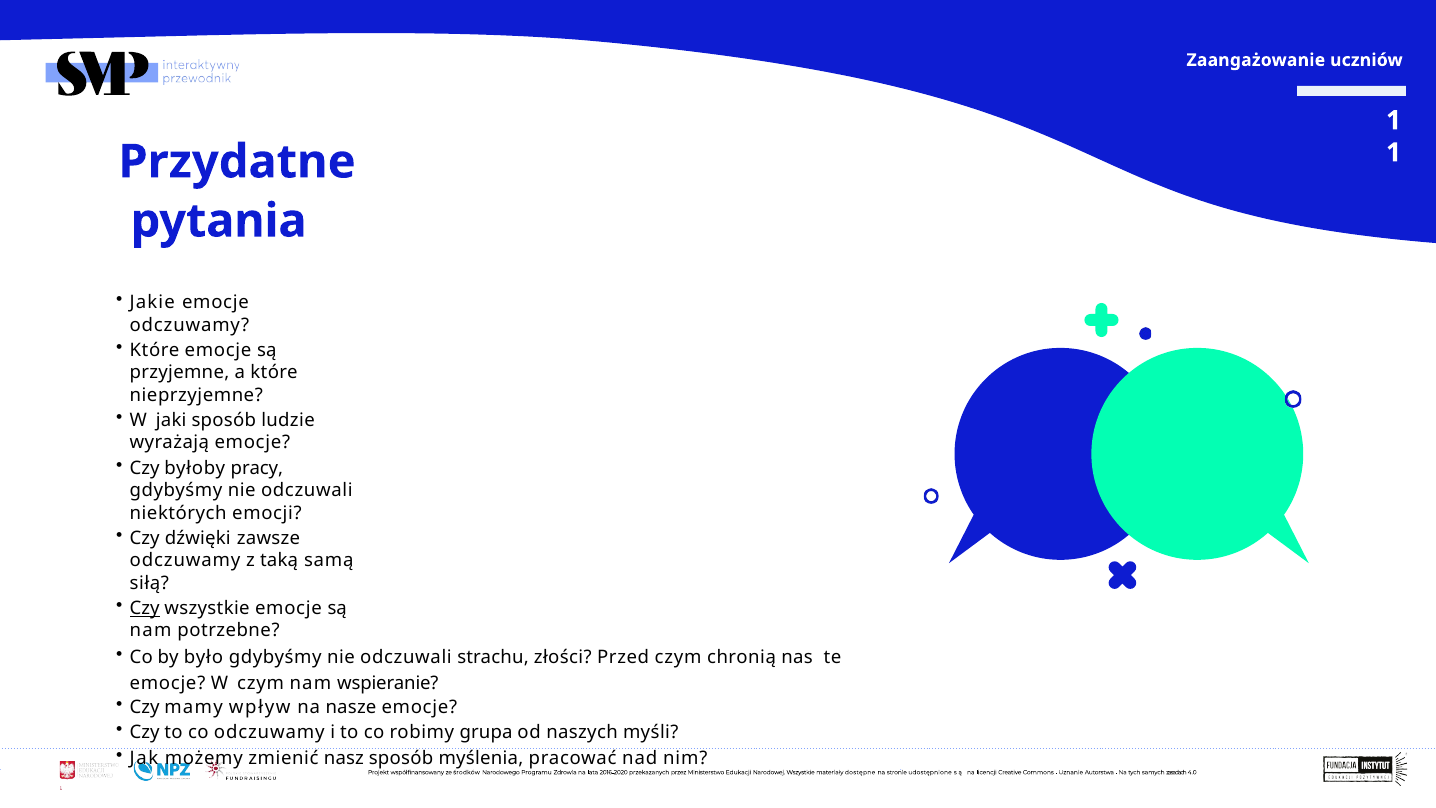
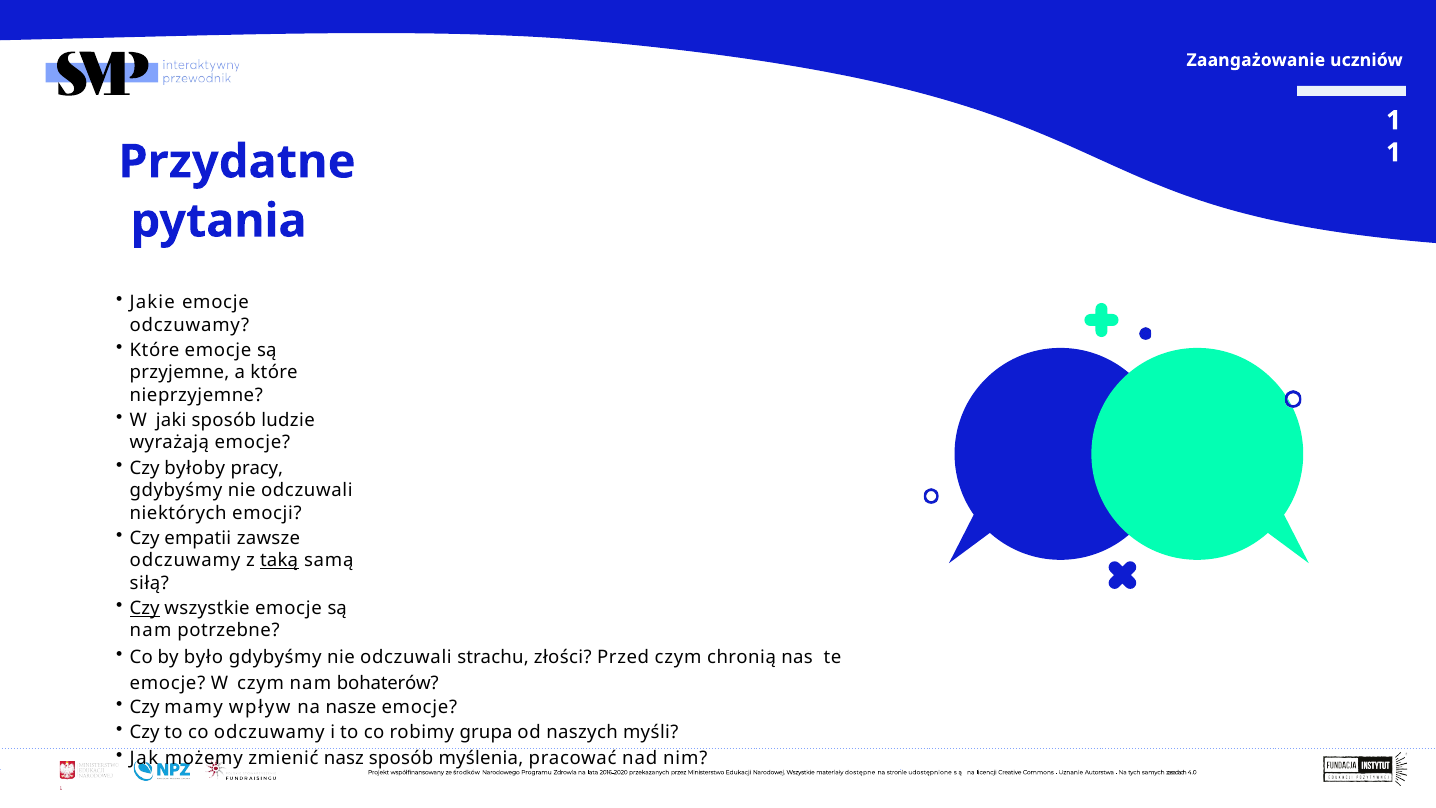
dźwięki: dźwięki -> empatii (198, 538)
taką underline: none -> present (279, 561)
wspieranie: wspieranie -> bohaterów (388, 683)
